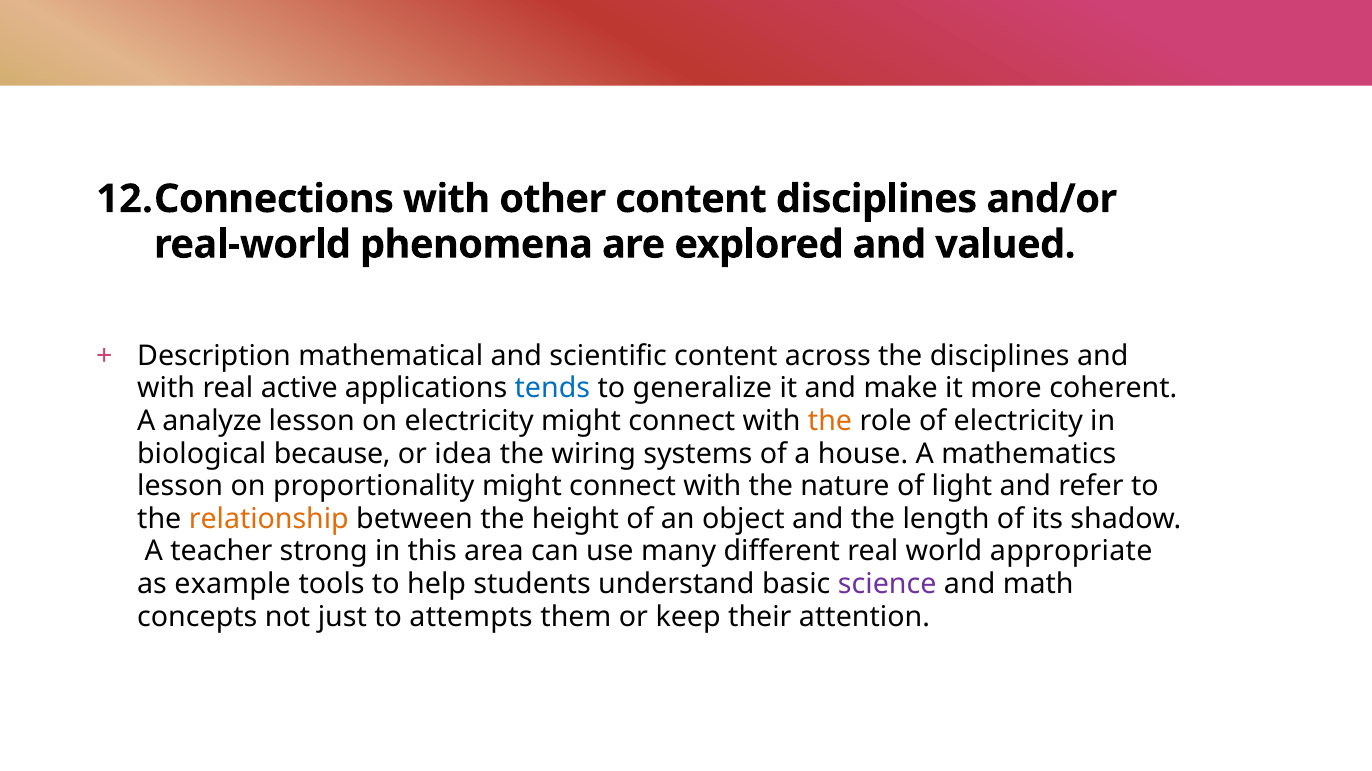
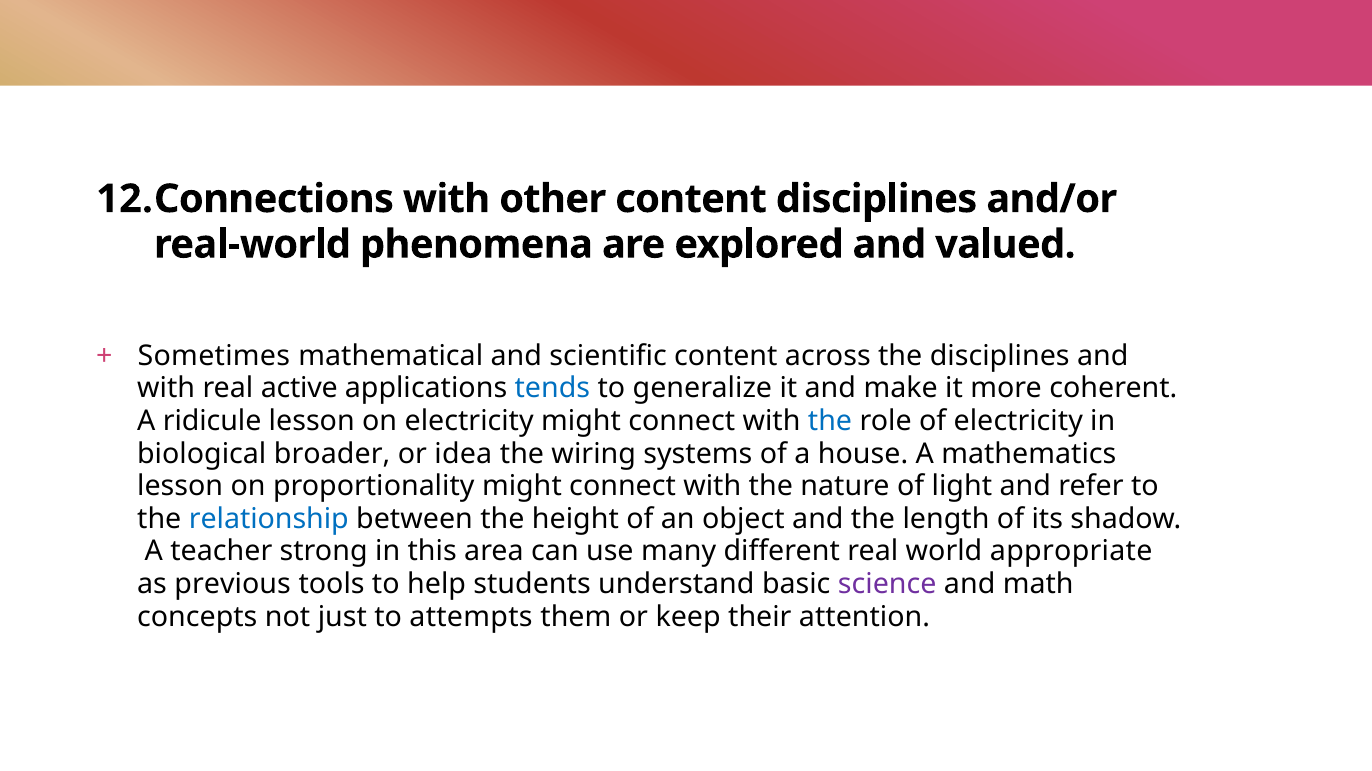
Description: Description -> Sometimes (214, 356)
analyze: analyze -> ridicule (212, 421)
the colour: orange -> blue (830, 421)
because: because -> broader (332, 454)
relationship colour: orange -> blue (269, 519)
example: example -> previous (233, 585)
